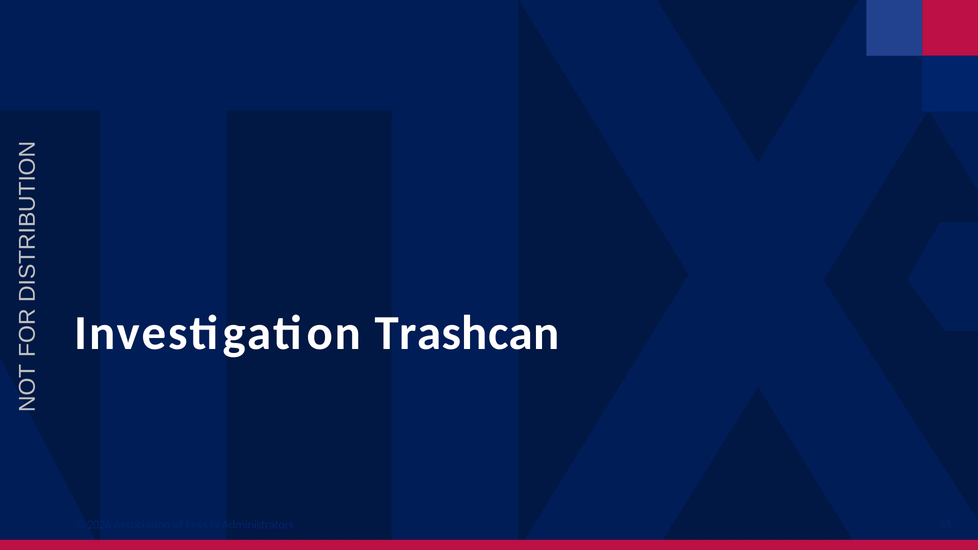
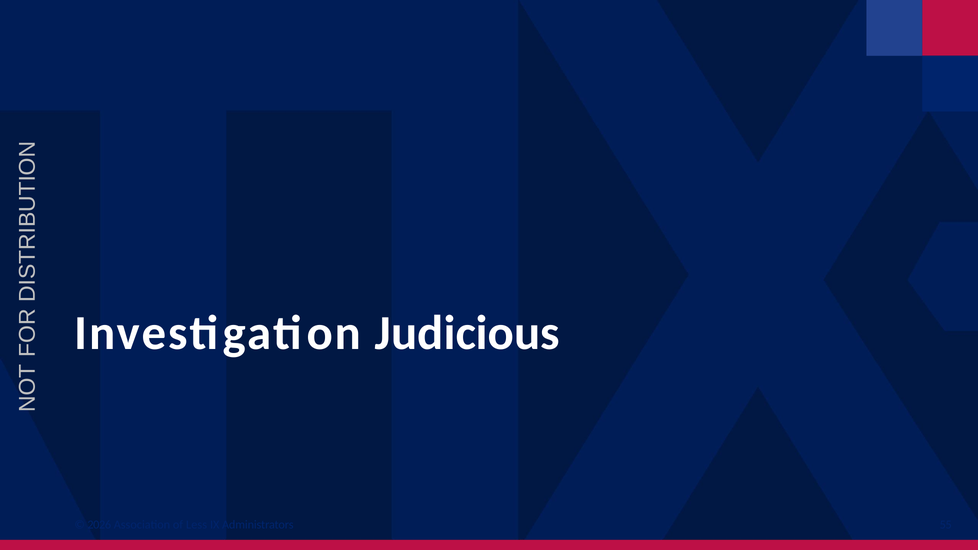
Trashcan: Trashcan -> Judicious (467, 333)
